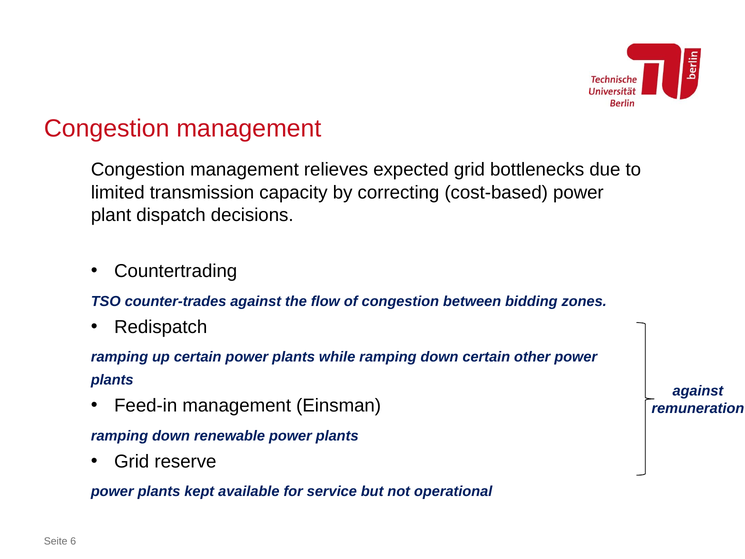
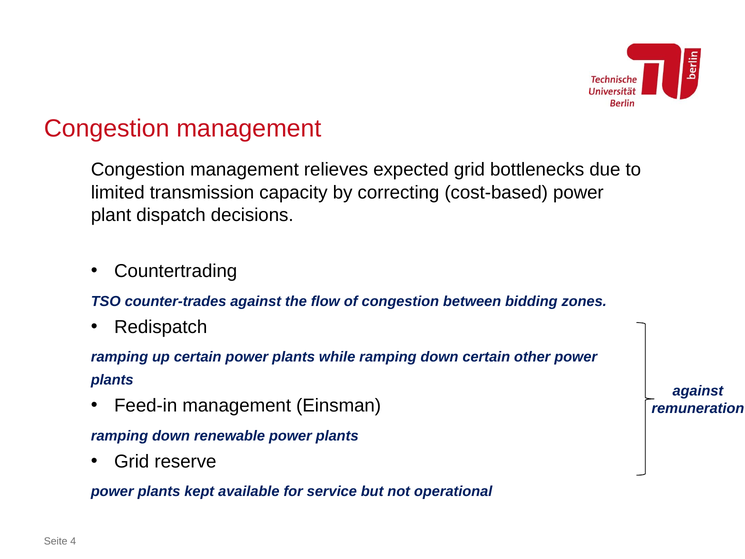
6: 6 -> 4 (73, 541)
